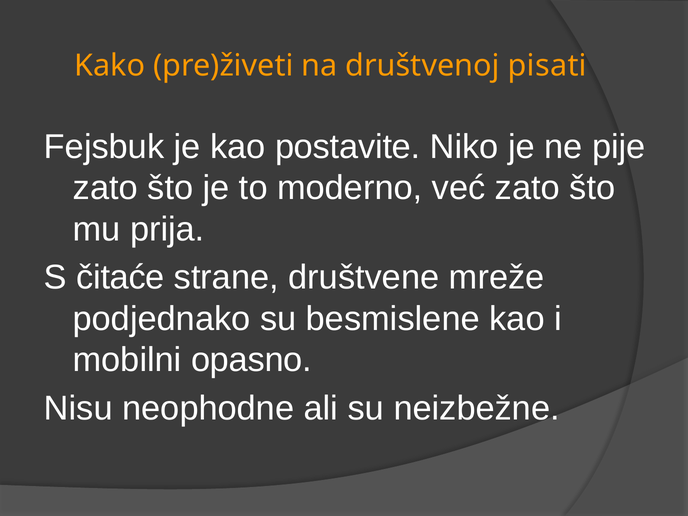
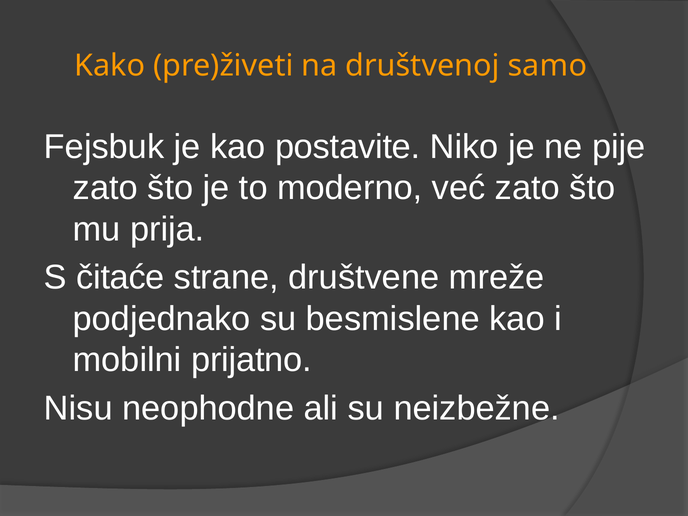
pisati: pisati -> samo (547, 66)
opasno: opasno -> prijatno (251, 360)
